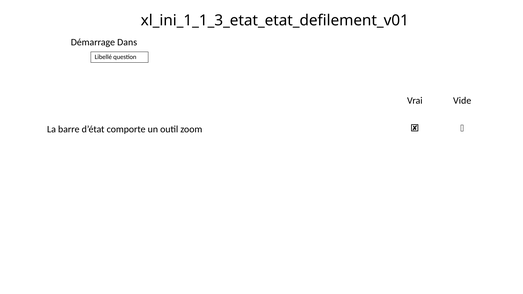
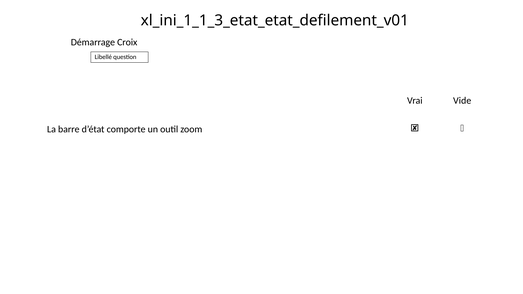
Dans: Dans -> Croix (127, 42)
